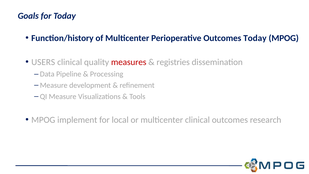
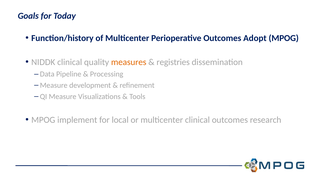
Outcomes Today: Today -> Adopt (255, 38)
USERS: USERS -> NIDDK (43, 62)
measures colour: red -> orange (129, 62)
